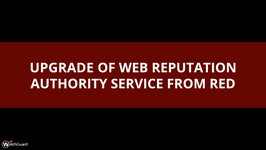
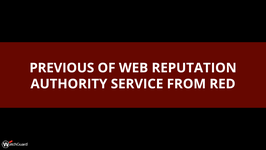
UPGRADE: UPGRADE -> PREVIOUS (62, 68)
